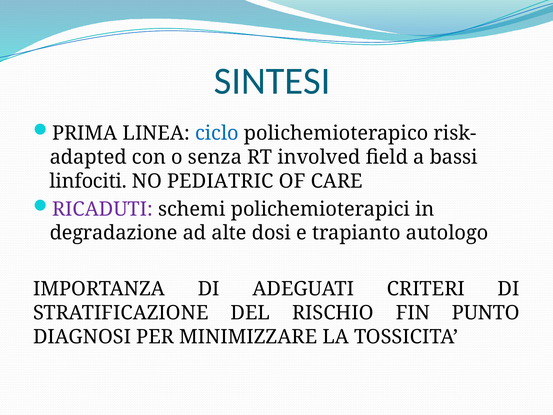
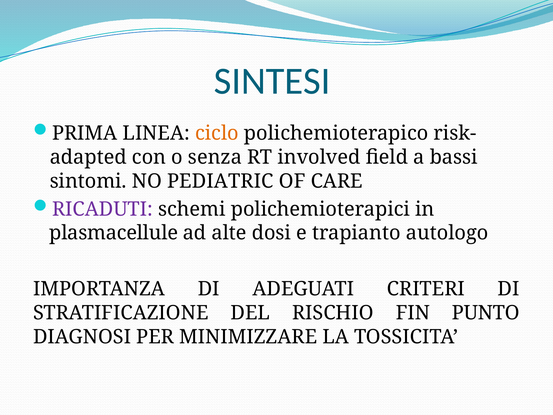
ciclo colour: blue -> orange (217, 133)
linfociti: linfociti -> sintomi (88, 181)
degradazione: degradazione -> plasmacellule (114, 233)
